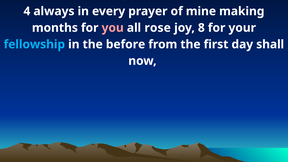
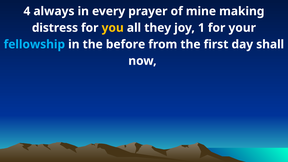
months: months -> distress (55, 28)
you colour: pink -> yellow (113, 28)
rose: rose -> they (158, 28)
8: 8 -> 1 (201, 28)
